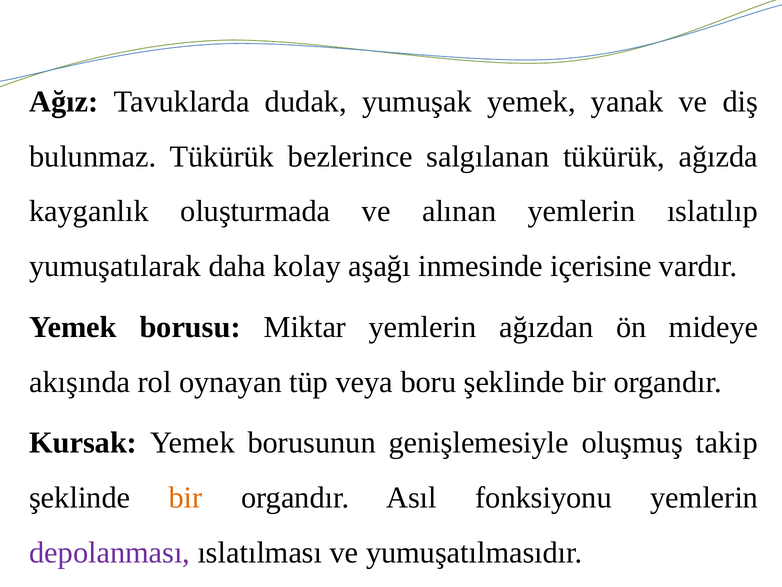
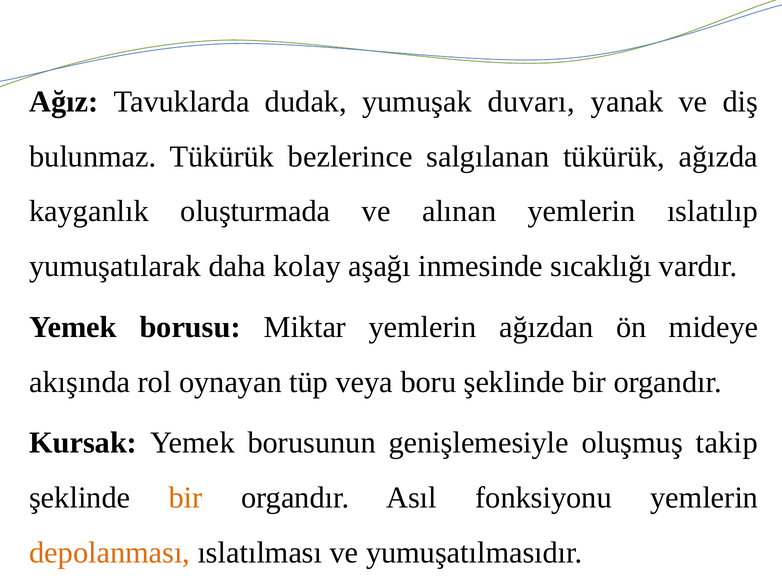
yumuşak yemek: yemek -> duvarı (531, 102)
içerisine: içerisine -> sıcaklığı (601, 266)
depolanması colour: purple -> orange (110, 552)
